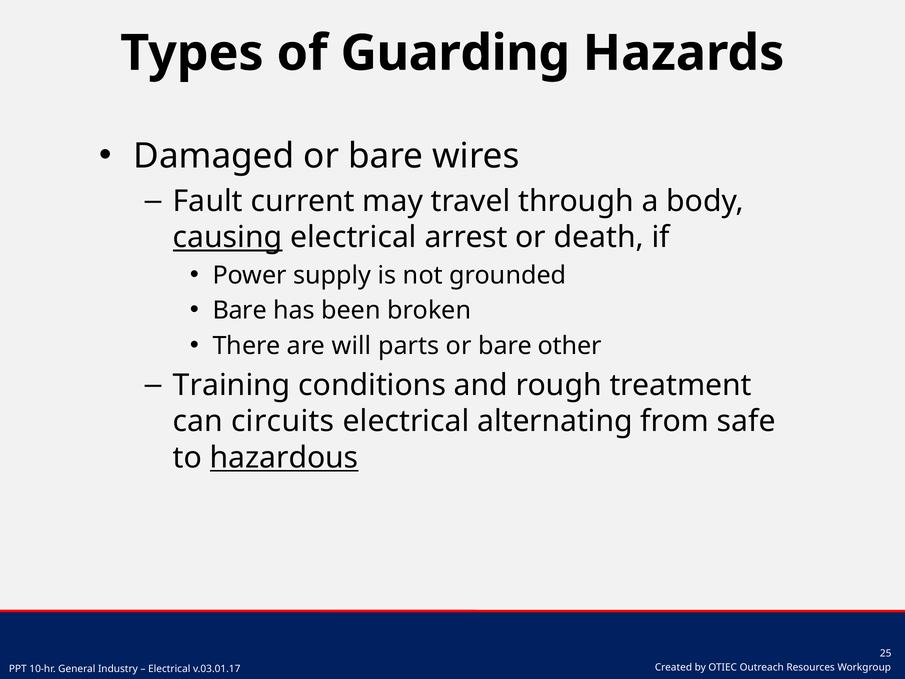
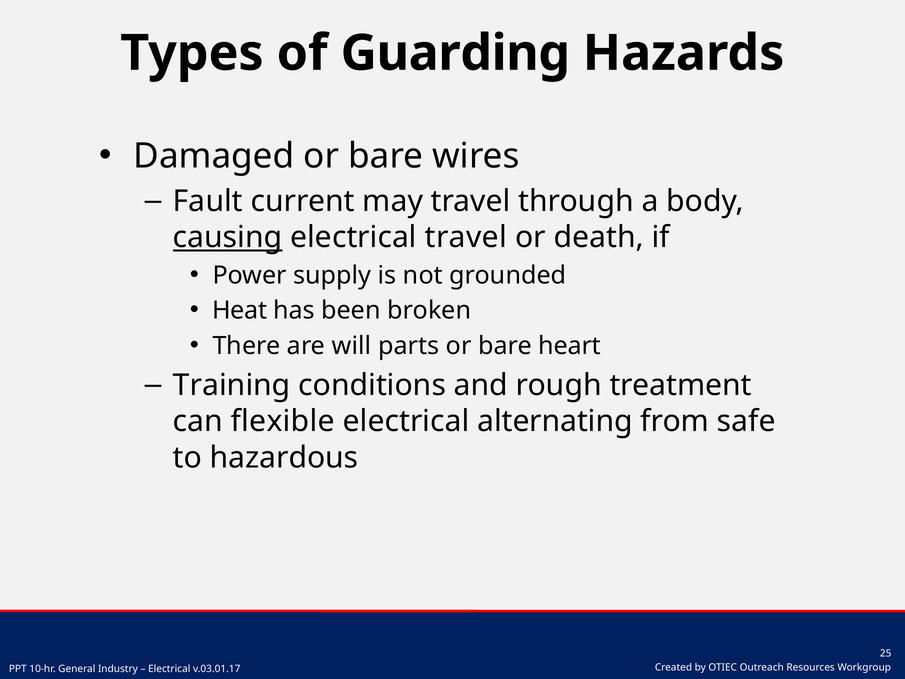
electrical arrest: arrest -> travel (466, 237)
Bare: Bare -> Heat (240, 310)
other: other -> heart (570, 346)
circuits: circuits -> flexible (283, 421)
hazardous underline: present -> none (284, 458)
